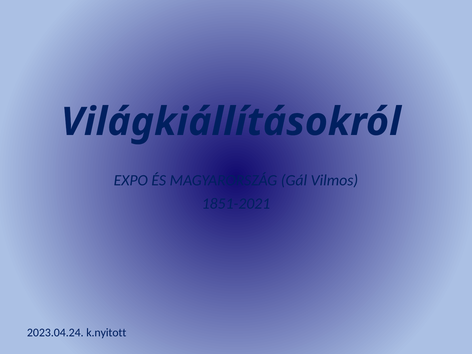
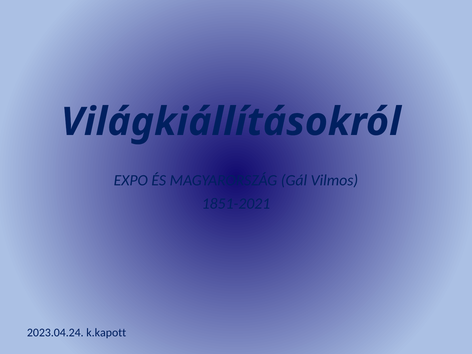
k.nyitott: k.nyitott -> k.kapott (106, 333)
